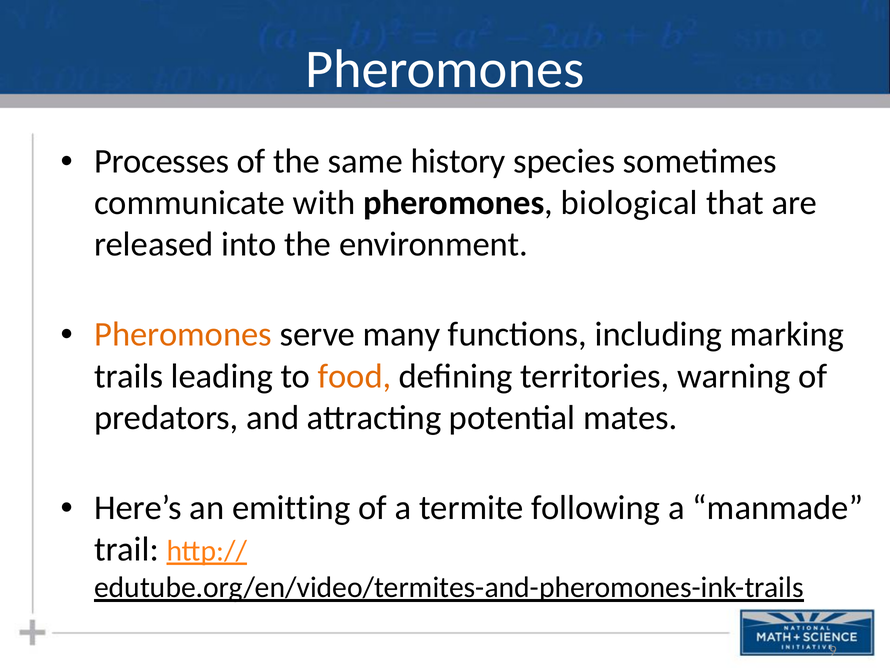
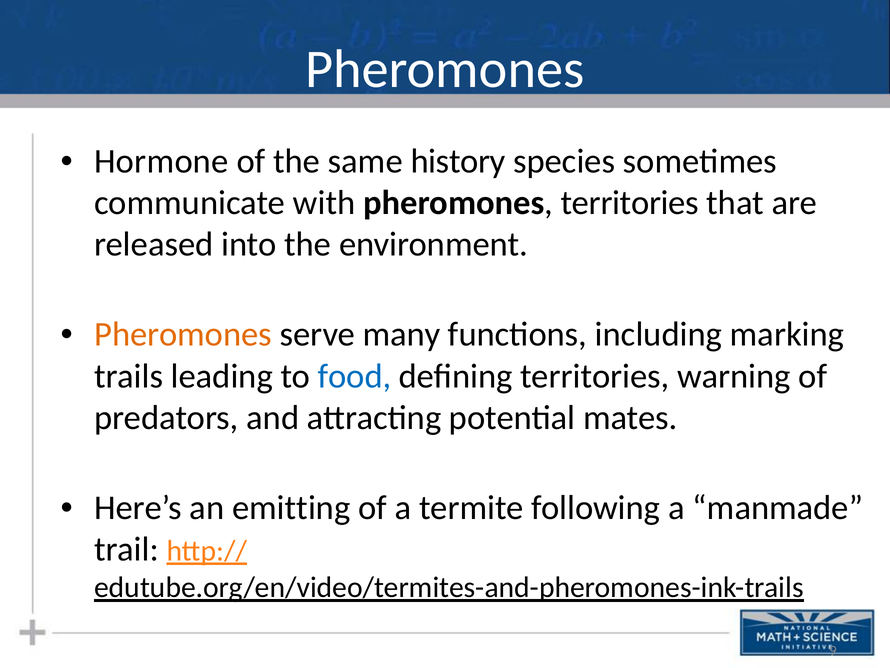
Processes: Processes -> Hormone (161, 161)
pheromones biological: biological -> territories (630, 203)
food colour: orange -> blue (355, 376)
